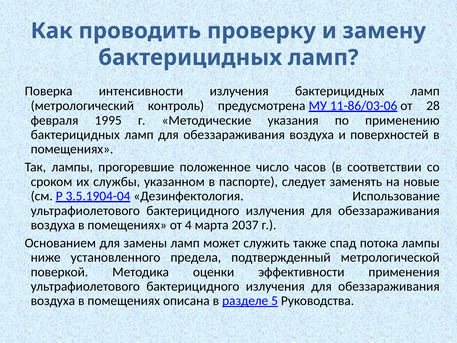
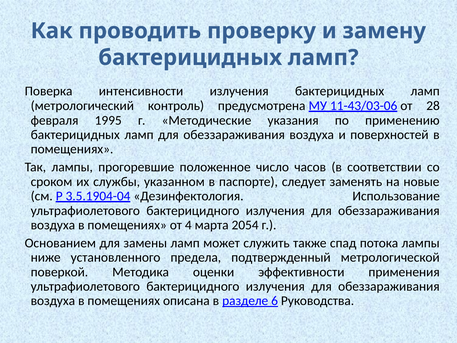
11-86/03-06: 11-86/03-06 -> 11-43/03-06 (364, 106)
2037: 2037 -> 2054 (245, 225)
5: 5 -> 6 (275, 301)
